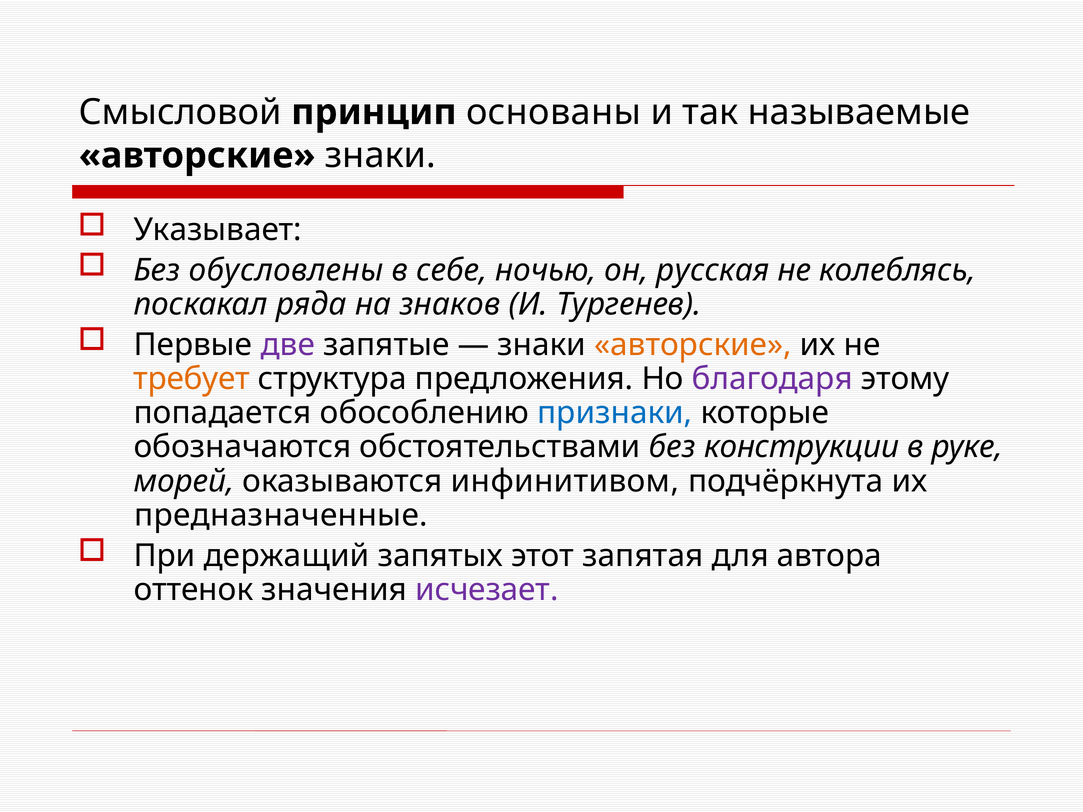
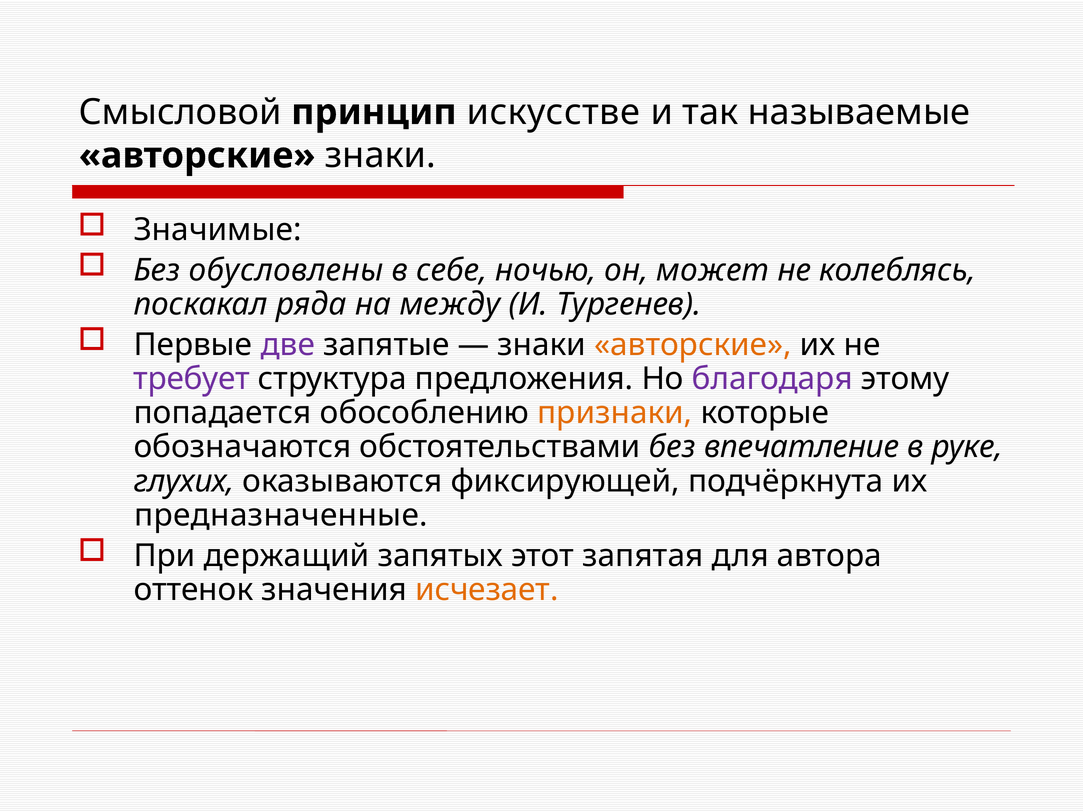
основаны: основаны -> искусстве (553, 112)
Указывает: Указывает -> Значимые (218, 230)
русская: русская -> может (713, 270)
знаков: знаков -> между (450, 304)
требует colour: orange -> purple (192, 379)
признаки colour: blue -> orange (615, 413)
конструкции: конструкции -> впечатление (802, 447)
морей: морей -> глухих (184, 481)
инфинитивом: инфинитивом -> фиксирующей (565, 481)
исчезает colour: purple -> orange (487, 590)
